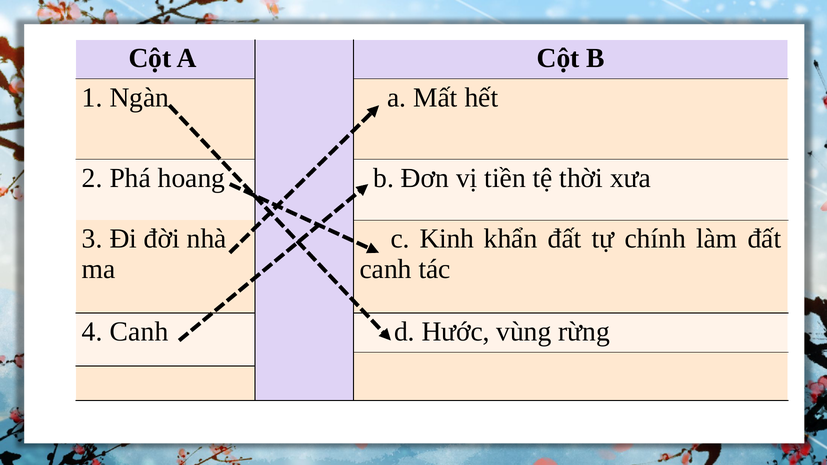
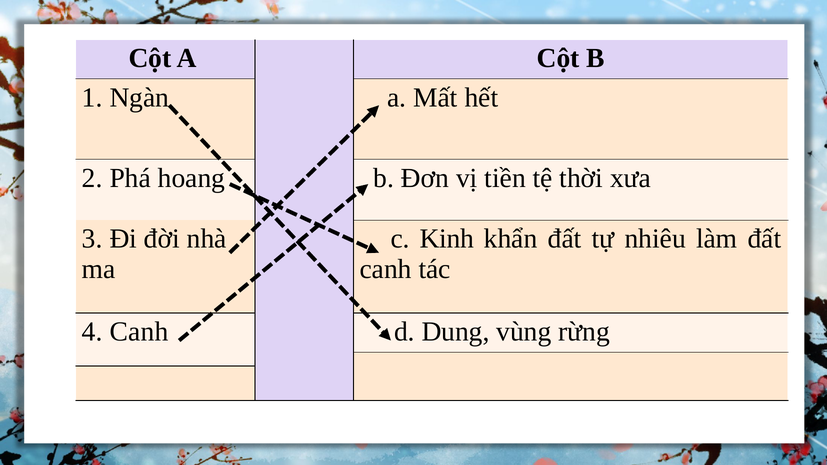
chính: chính -> nhiêu (655, 239)
Hước: Hước -> Dung (456, 332)
